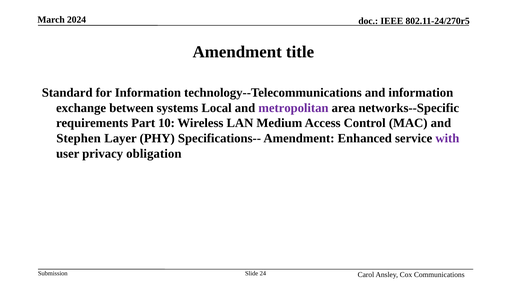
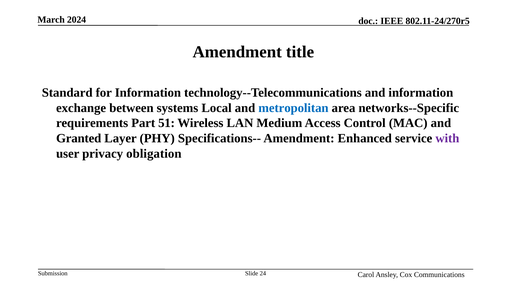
metropolitan colour: purple -> blue (293, 108)
10: 10 -> 51 (166, 123)
Stephen: Stephen -> Granted (79, 138)
